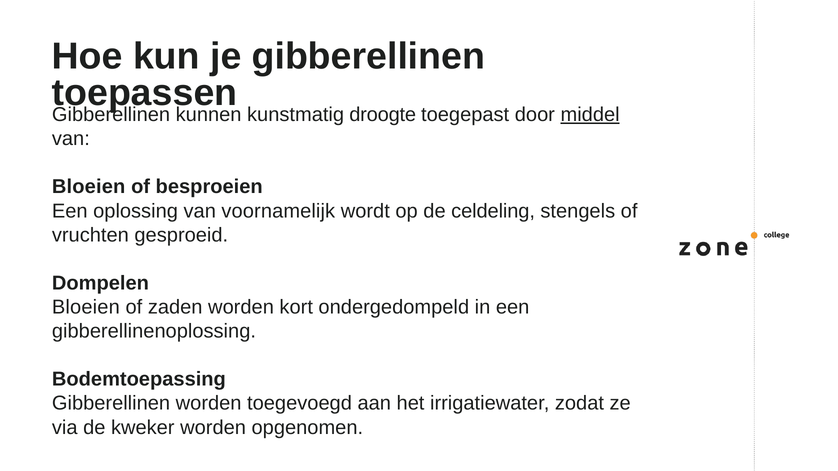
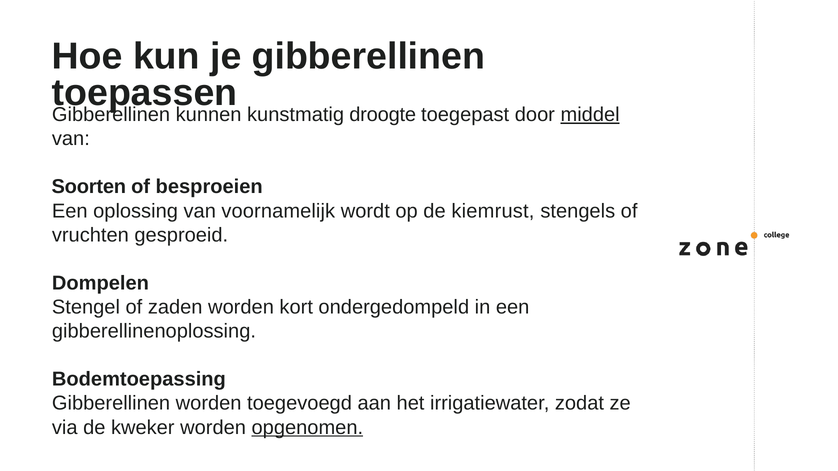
Bloeien: Bloeien -> Soorten (89, 187)
celdeling: celdeling -> kiemrust (493, 211)
Bloeien: Bloeien -> Stengel (86, 307)
opgenomen underline: none -> present (307, 428)
